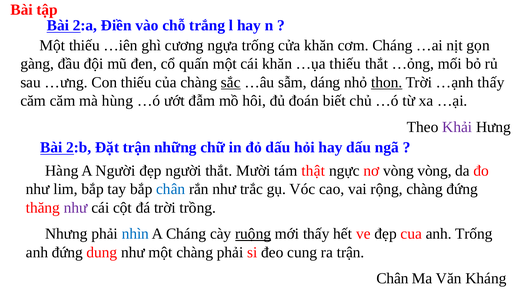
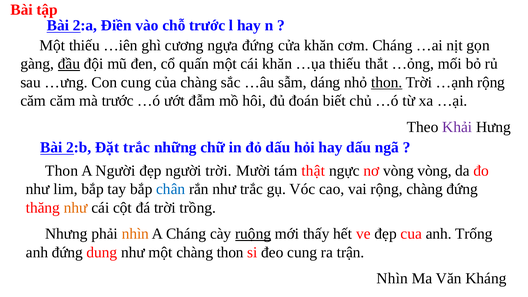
chỗ trắng: trắng -> trước (207, 26)
ngựa trống: trống -> đứng (258, 45)
đầu underline: none -> present (69, 64)
Con thiếu: thiếu -> cung (136, 82)
sắc underline: present -> none (231, 82)
…ạnh thấy: thấy -> rộng (491, 82)
mà hùng: hùng -> trước (118, 101)
Đặt trận: trận -> trắc (137, 148)
Hàng: Hàng -> Thon (62, 171)
người thắt: thắt -> trời (219, 171)
như colour: purple -> orange (76, 208)
nhìn colour: blue -> orange (135, 234)
chàng phải: phải -> thon (230, 252)
Chân: Chân -> Nhìn (392, 279)
